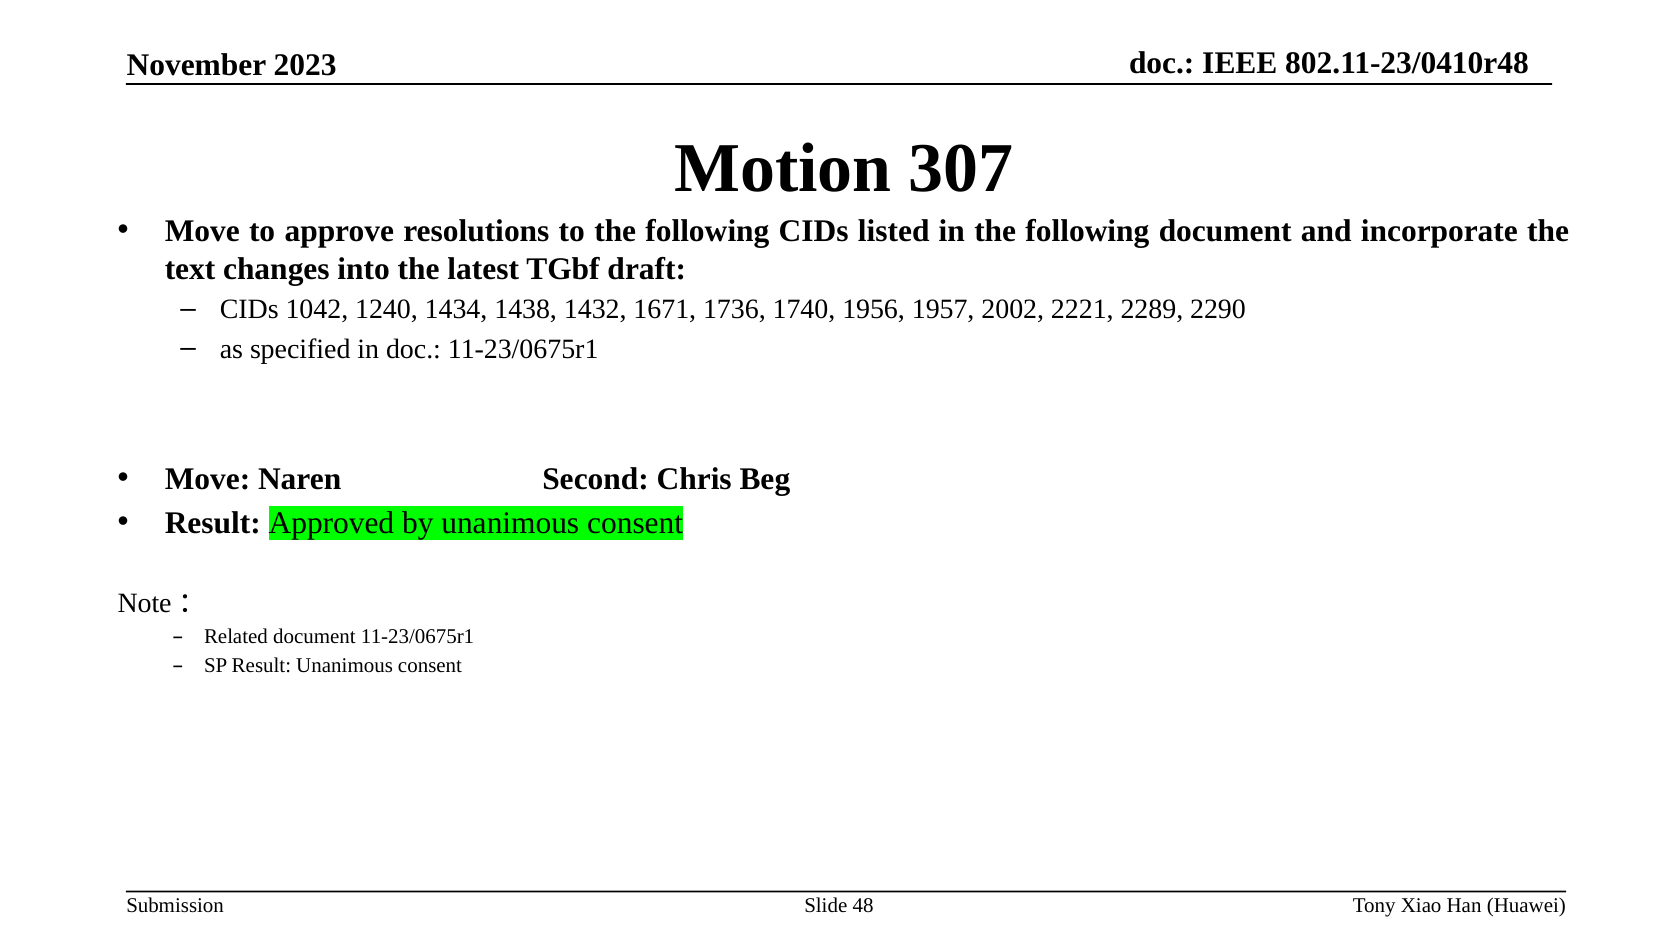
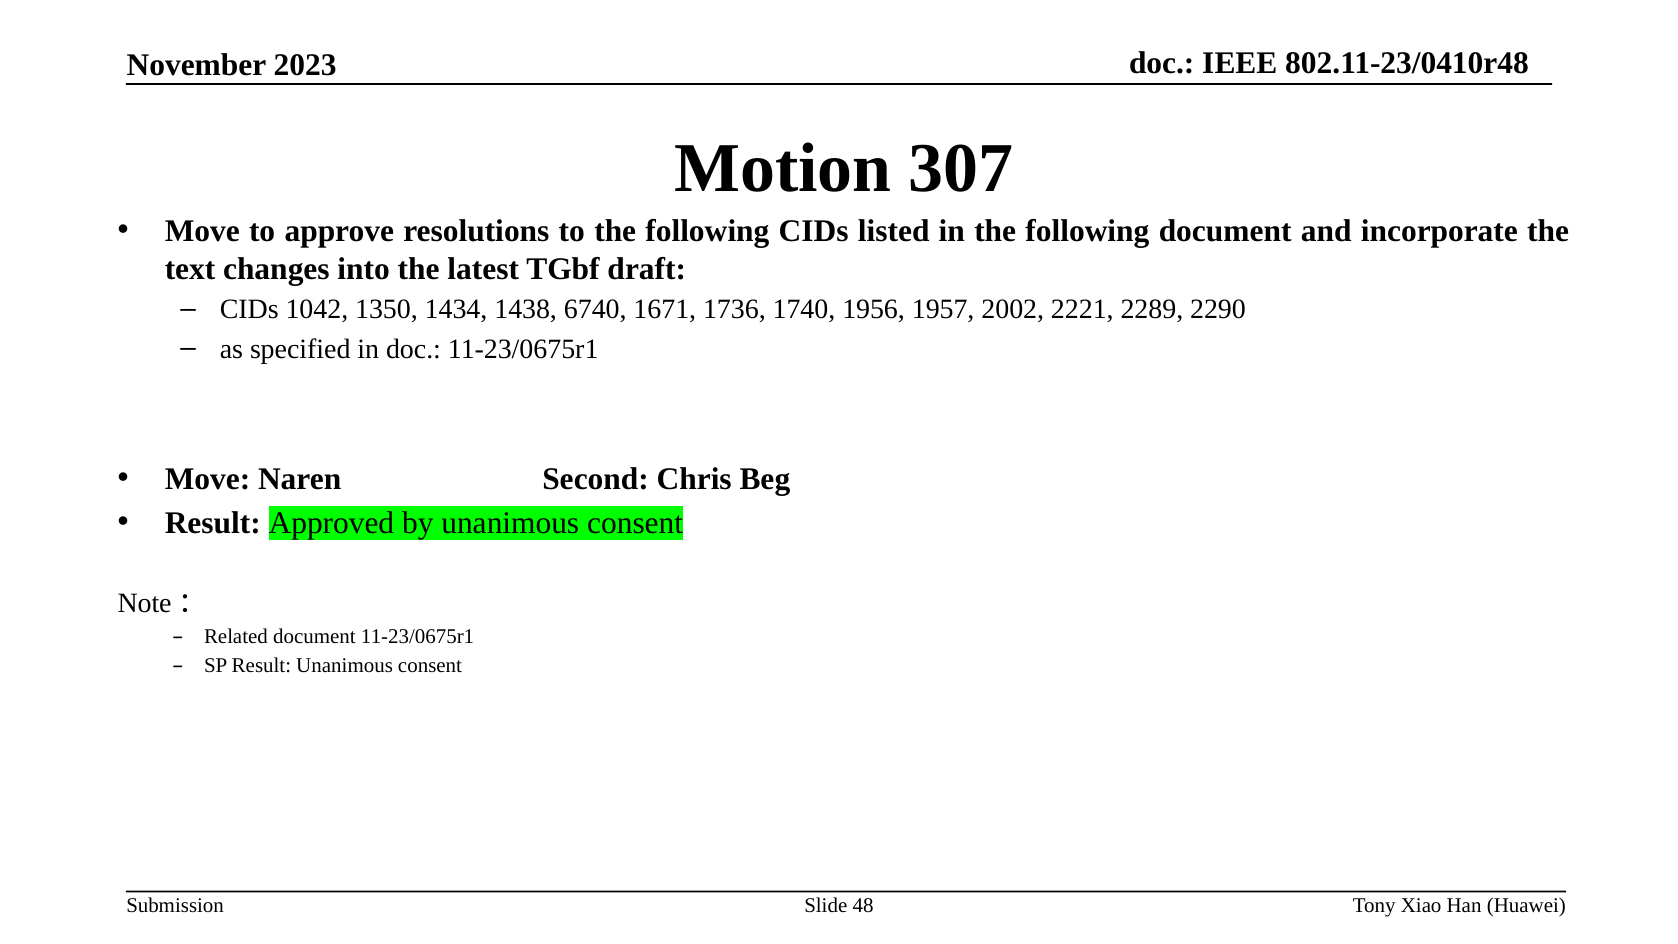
1240: 1240 -> 1350 (386, 310)
1432: 1432 -> 6740 (595, 310)
